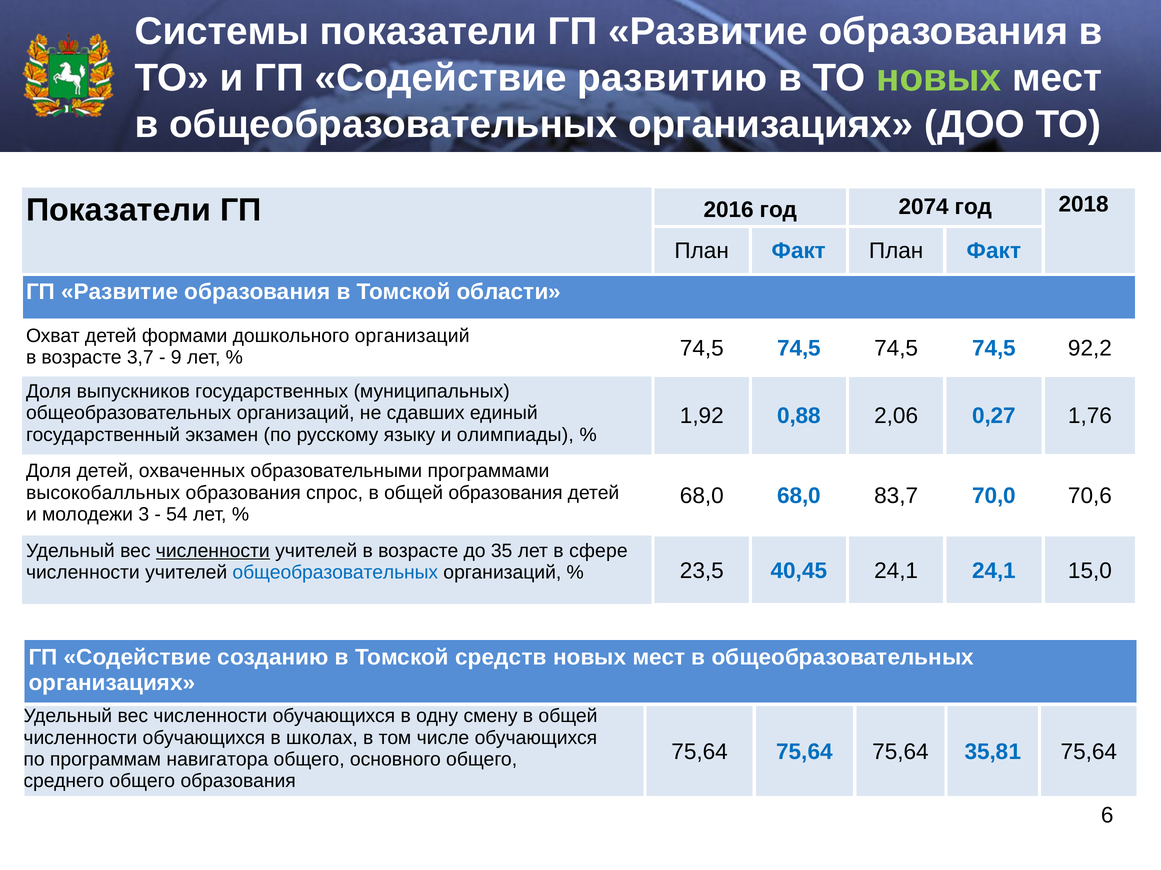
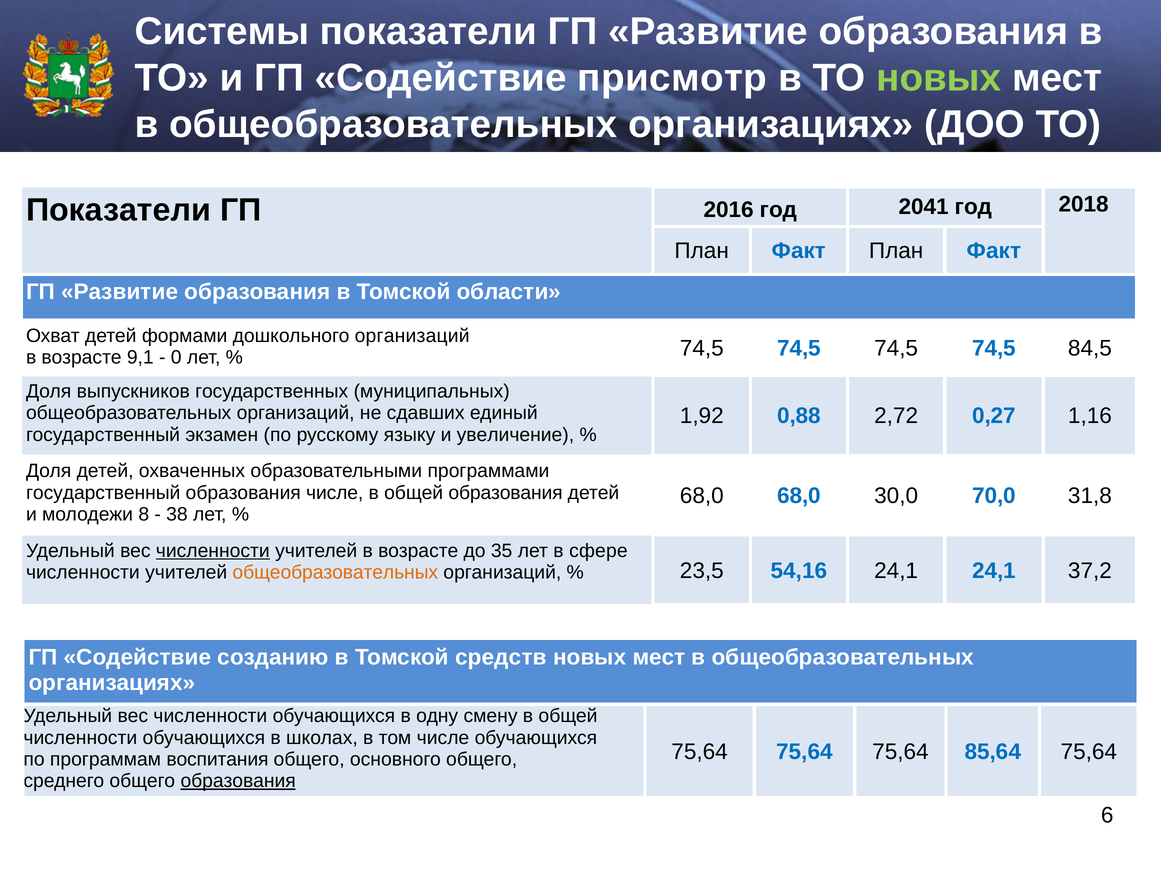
развитию: развитию -> присмотр (672, 78)
2074: 2074 -> 2041 (924, 207)
3,7: 3,7 -> 9,1 (140, 358)
9: 9 -> 0 (176, 358)
92,2: 92,2 -> 84,5 (1090, 349)
2,06: 2,06 -> 2,72 (896, 416)
1,76: 1,76 -> 1,16 (1090, 416)
олимпиады: олимпиады -> увеличение (515, 435)
высокобалльных: высокобалльных -> государственный (103, 493)
образования спрос: спрос -> числе (335, 493)
83,7: 83,7 -> 30,0 (896, 496)
70,6: 70,6 -> 31,8 (1090, 496)
3: 3 -> 8 (144, 515)
54: 54 -> 38 (177, 515)
общеобразовательных colour: blue -> orange (335, 573)
40,45: 40,45 -> 54,16 (799, 571)
15,0: 15,0 -> 37,2 (1090, 571)
35,81: 35,81 -> 85,64 (993, 752)
навигатора: навигатора -> воспитания (217, 760)
образования underline: none -> present (238, 782)
